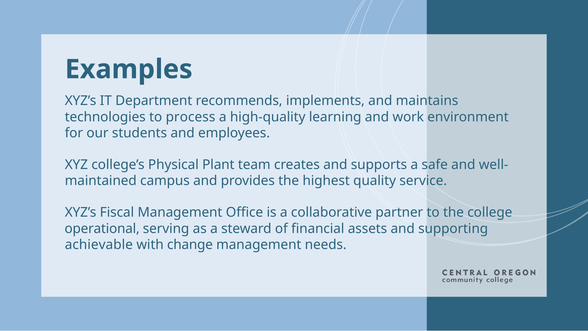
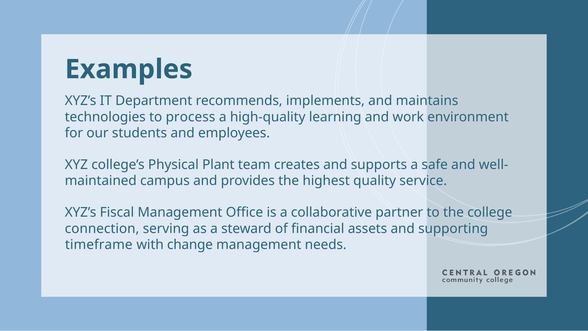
operational: operational -> connection (102, 228)
achievable: achievable -> timeframe (99, 245)
